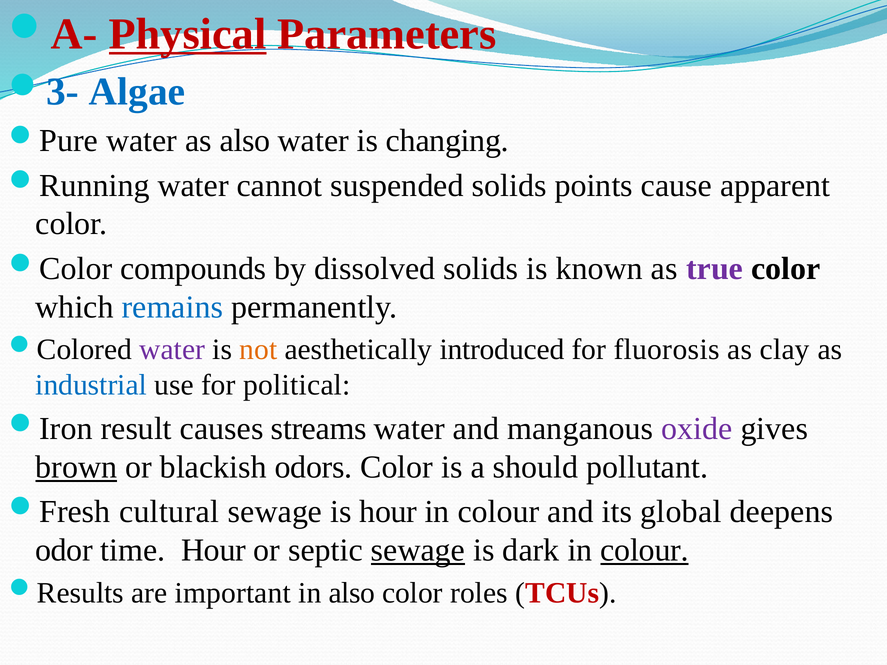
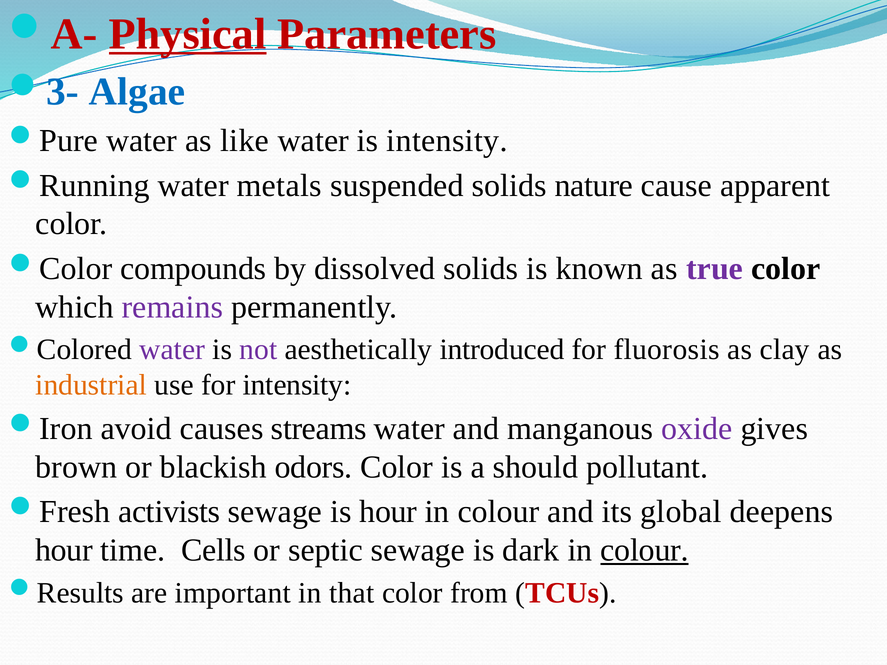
as also: also -> like (245, 141)
is changing: changing -> intensity (447, 141)
cannot: cannot -> metals (279, 186)
points: points -> nature (594, 186)
remains colour: blue -> purple (172, 307)
not colour: orange -> purple (258, 350)
industrial colour: blue -> orange (91, 385)
for political: political -> intensity (297, 385)
result: result -> avoid (136, 429)
brown underline: present -> none (76, 467)
cultural: cultural -> activists (169, 512)
odor: odor -> hour (64, 550)
time Hour: Hour -> Cells (213, 550)
sewage underline: present -> none (418, 550)
in also: also -> that (352, 593)
roles: roles -> from (479, 593)
